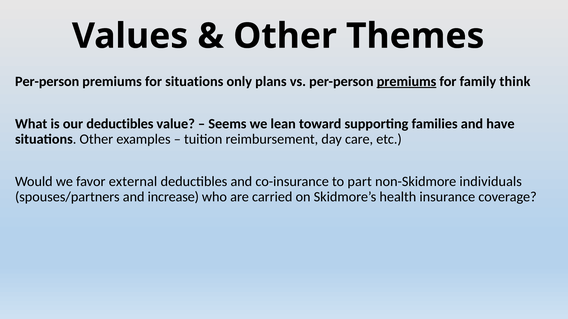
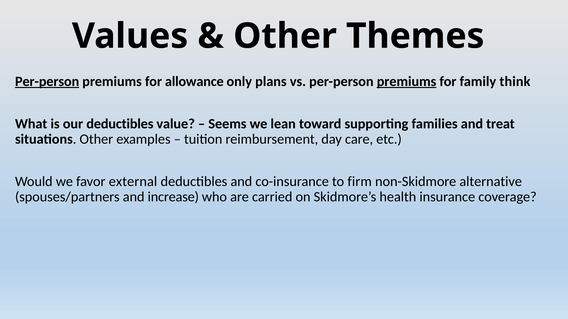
Per-person underline: none -> present (47, 82)
for situations: situations -> allowance (194, 82)
have: have -> treat (500, 124)
part: part -> firm (360, 182)
individuals: individuals -> alternative (491, 182)
